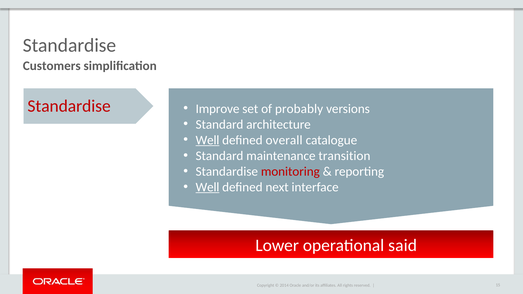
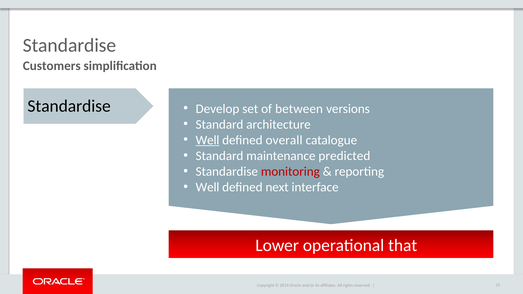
Standardise colour: red -> black (69, 106)
Improve: Improve -> Develop (217, 109)
probably: probably -> between (299, 109)
transition: transition -> predicted (344, 156)
Well underline: present -> none (208, 187)
said: said -> that (403, 246)
